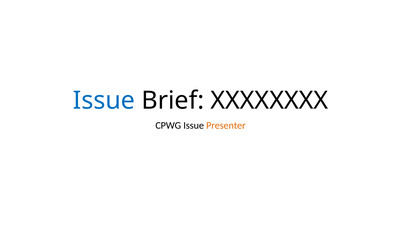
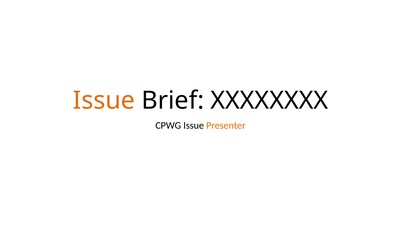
Issue colour: blue -> orange (104, 100)
